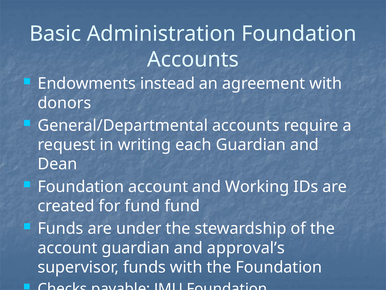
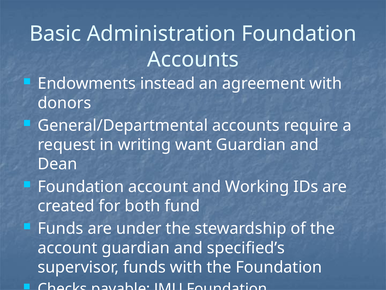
each: each -> want (194, 145)
for fund: fund -> both (143, 206)
approval’s: approval’s -> specified’s (246, 248)
